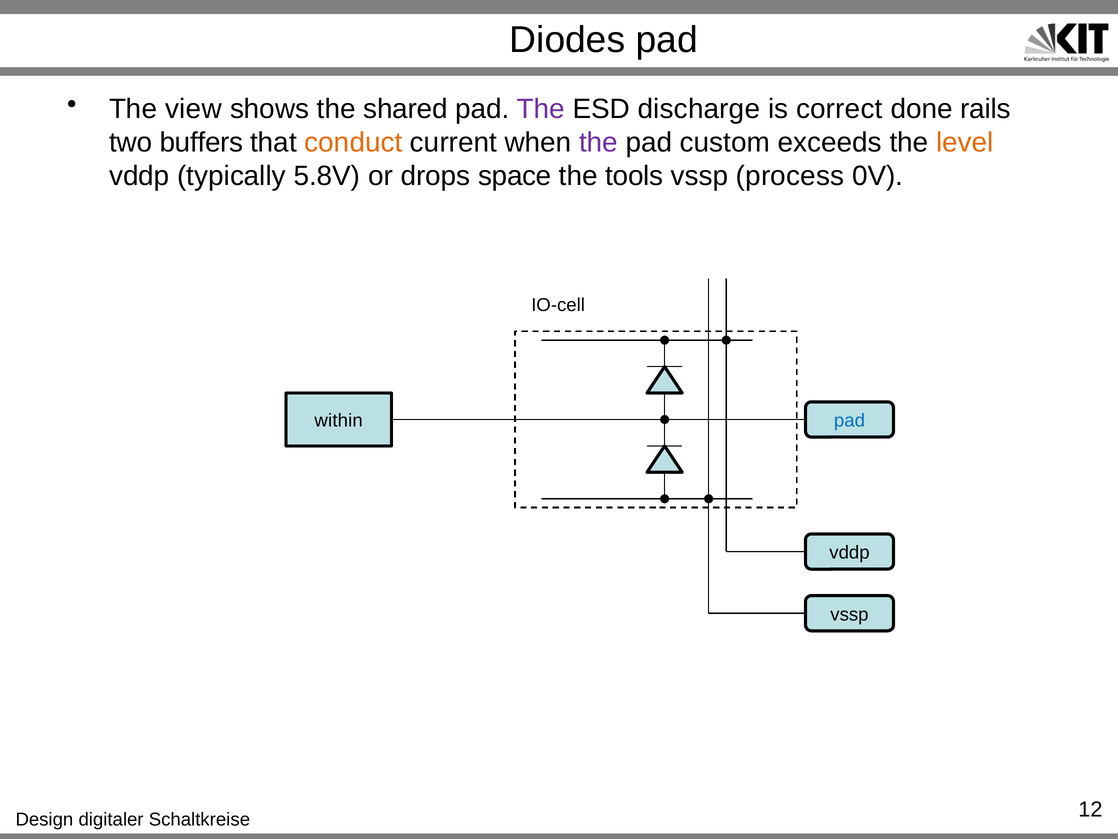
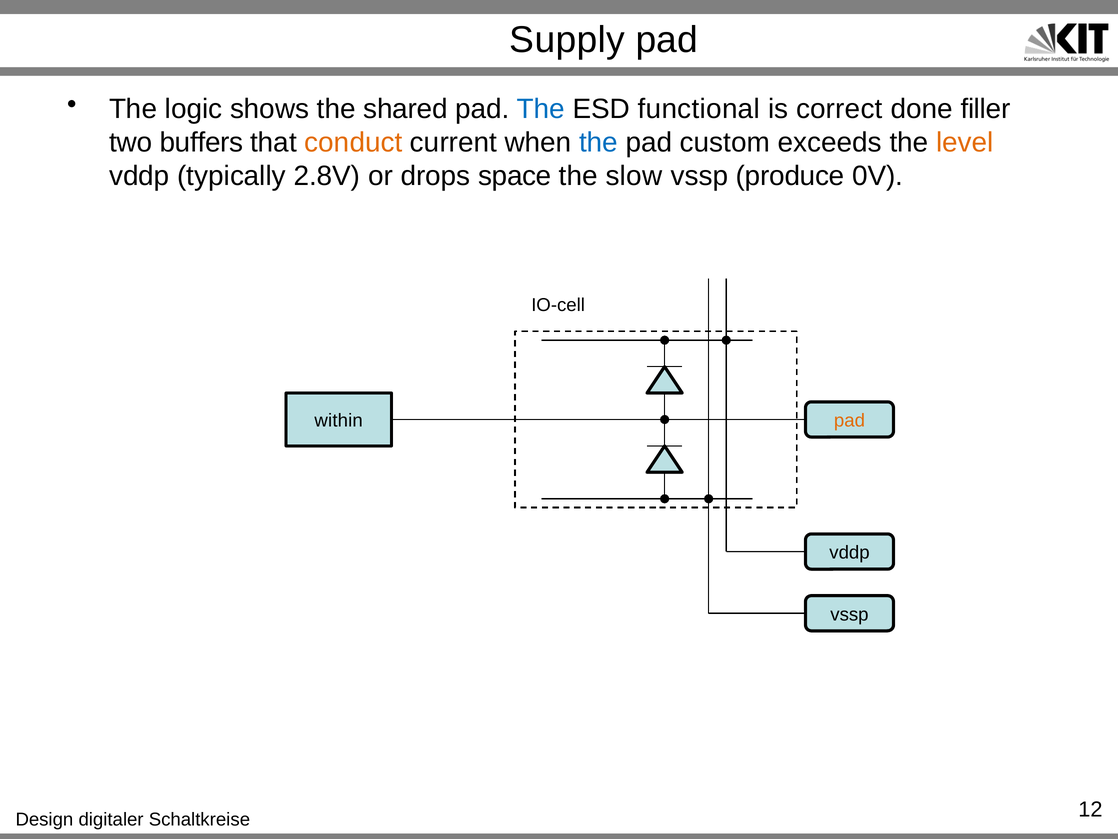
Diodes: Diodes -> Supply (567, 40)
view: view -> logic (194, 109)
The colour: purple -> blue (541, 109)
discharge: discharge -> functional (699, 109)
rails: rails -> filler (986, 109)
the colour: purple -> blue (599, 142)
5.8V: 5.8V -> 2.8V (327, 176)
tools: tools -> slow (634, 176)
process: process -> produce (790, 176)
pad colour: blue -> orange (849, 420)
